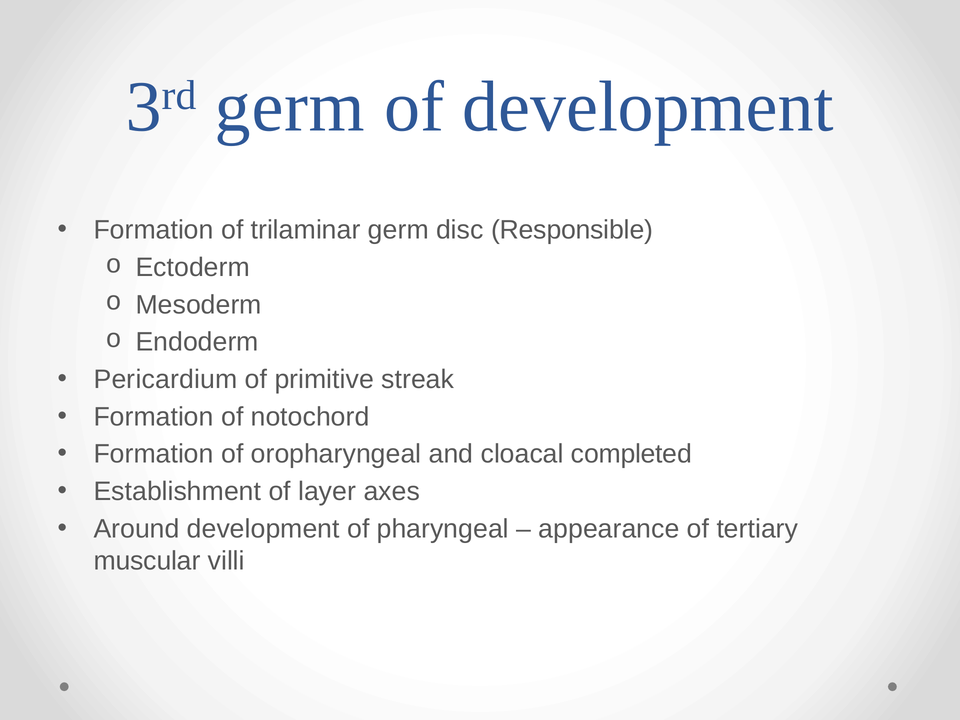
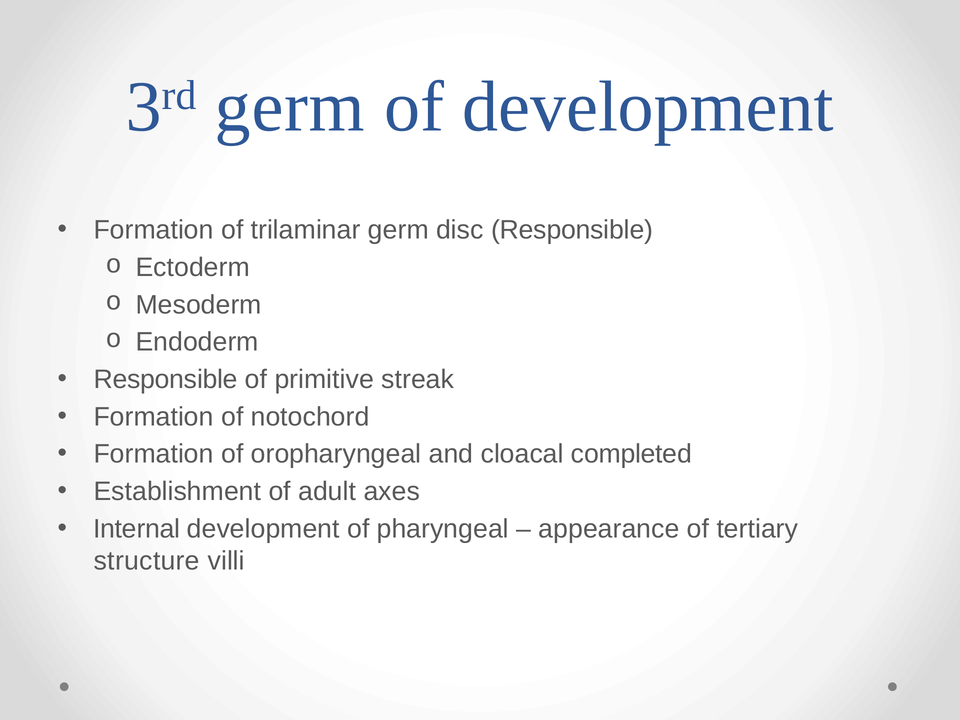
Pericardium: Pericardium -> Responsible (166, 379)
layer: layer -> adult (327, 491)
Around: Around -> Internal (137, 529)
muscular: muscular -> structure (147, 561)
